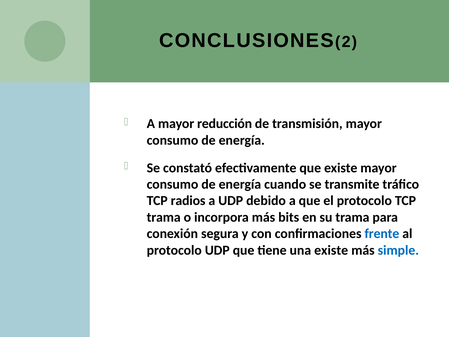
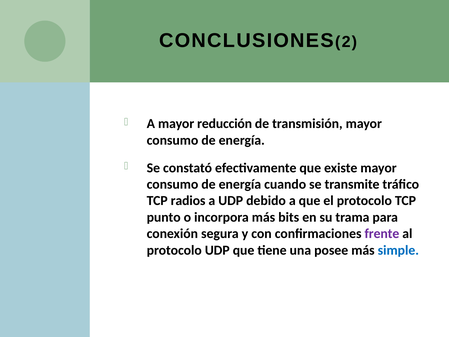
trama: trama -> punto (164, 217)
frente colour: blue -> purple (382, 234)
una existe: existe -> posee (331, 250)
